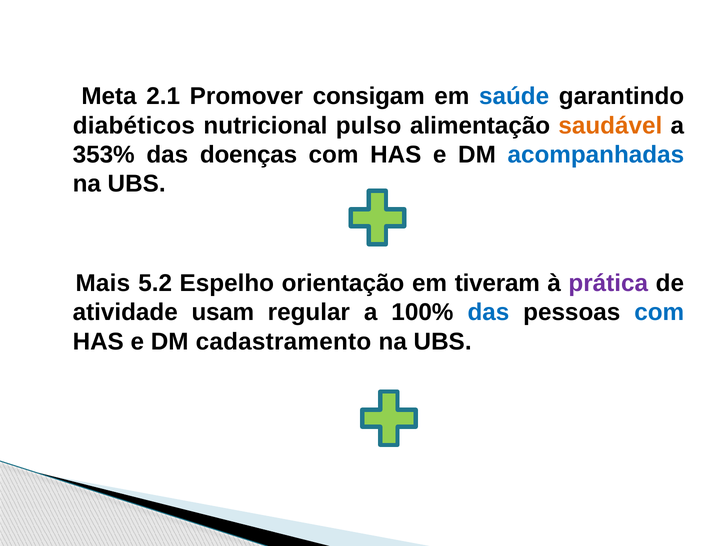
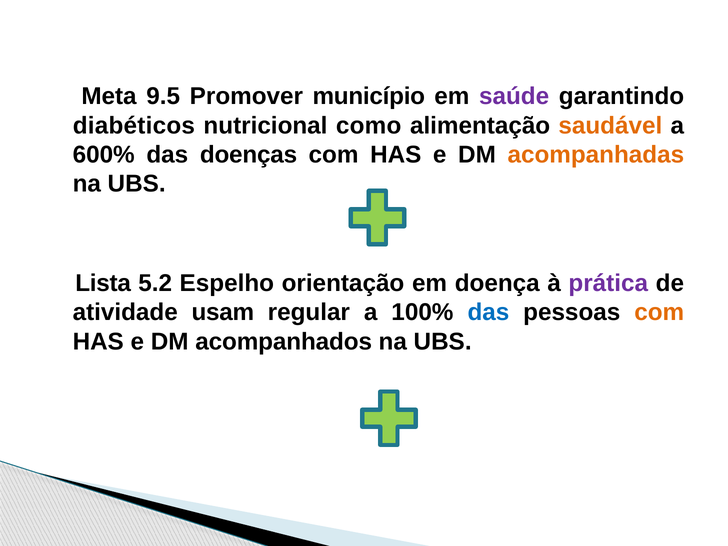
2.1: 2.1 -> 9.5 (163, 96)
consigam: consigam -> município (369, 96)
saúde colour: blue -> purple (514, 96)
pulso: pulso -> como (369, 126)
353%: 353% -> 600% (104, 155)
acompanhadas colour: blue -> orange (596, 155)
Mais: Mais -> Lista (103, 283)
tiveram: tiveram -> doença (497, 283)
com colour: blue -> orange (659, 312)
cadastramento: cadastramento -> acompanhados (284, 342)
